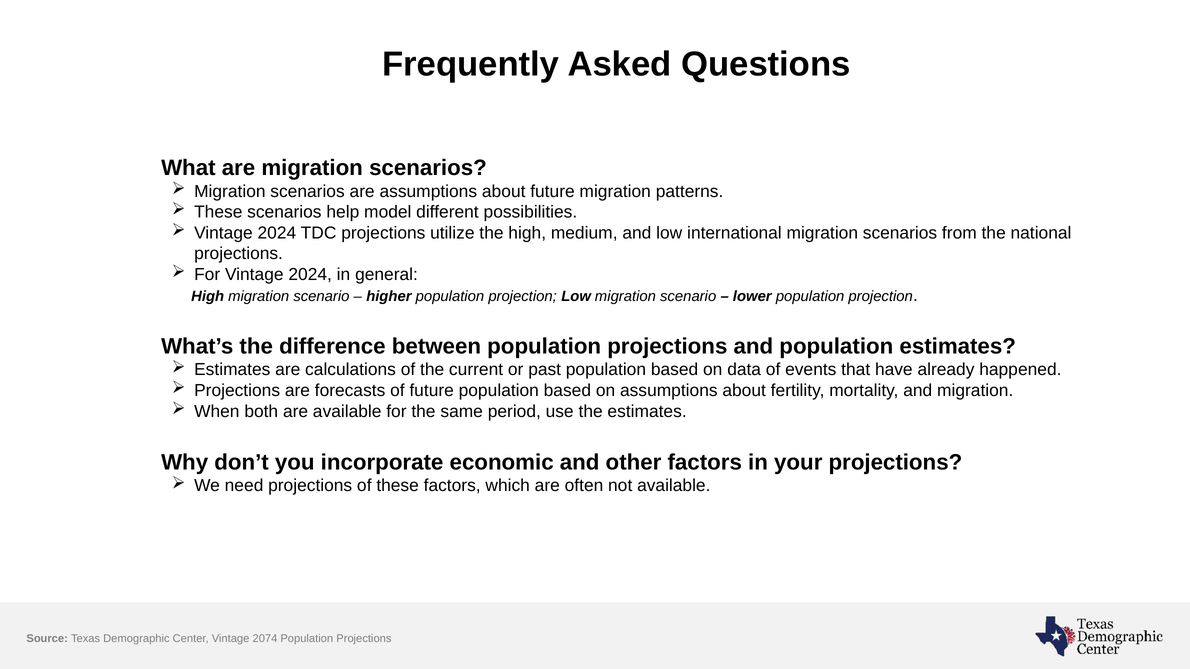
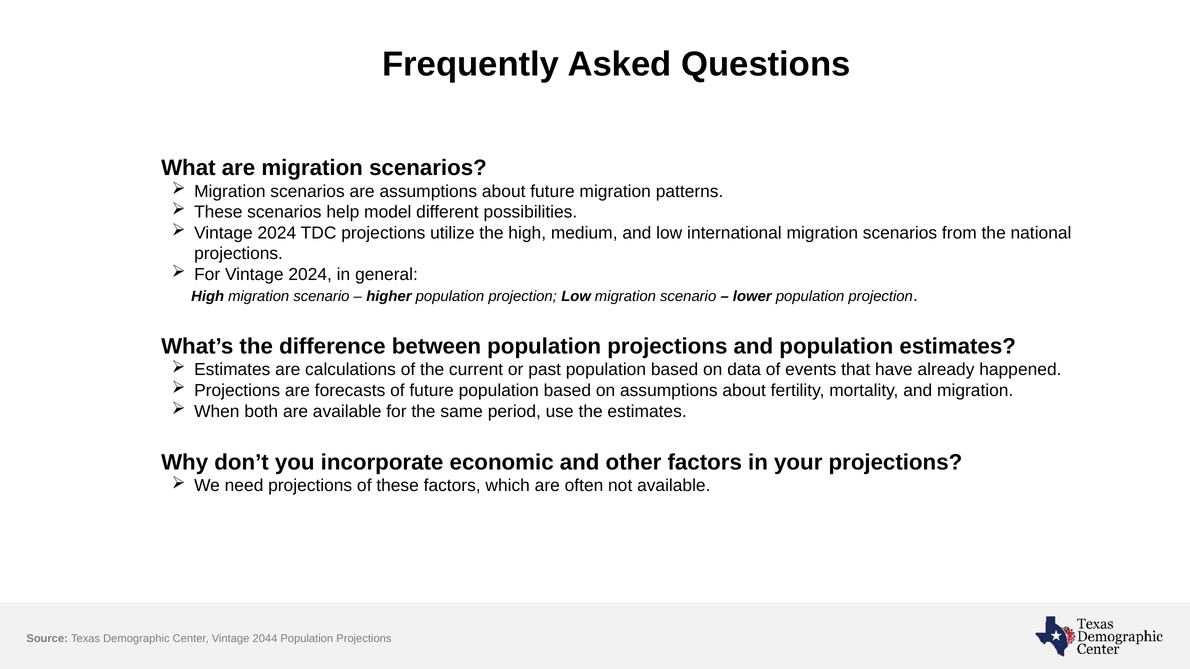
2074: 2074 -> 2044 (265, 639)
